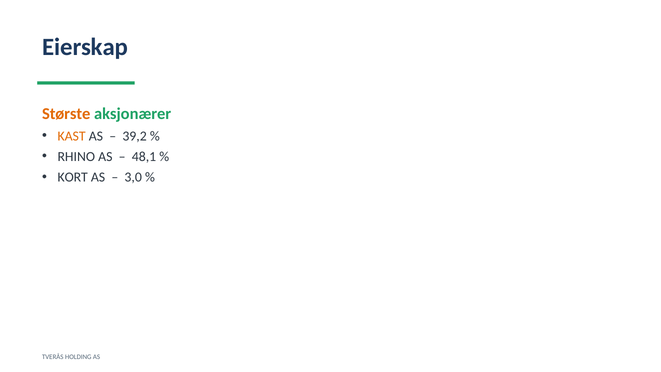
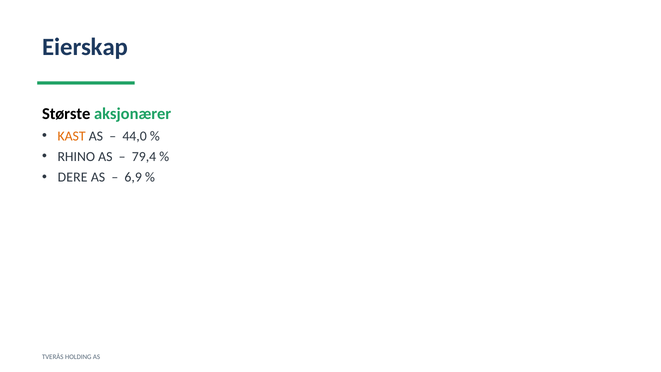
Største colour: orange -> black (66, 114)
39,2: 39,2 -> 44,0 (135, 136)
48,1: 48,1 -> 79,4 (144, 157)
KORT: KORT -> DERE (73, 177)
3,0: 3,0 -> 6,9 (133, 177)
